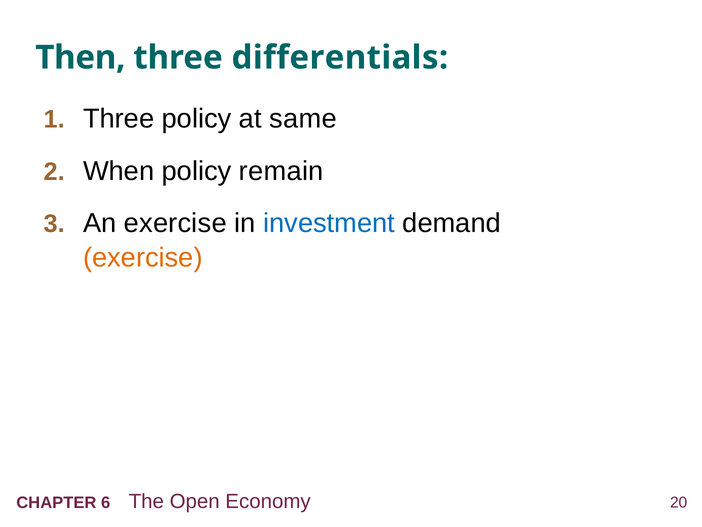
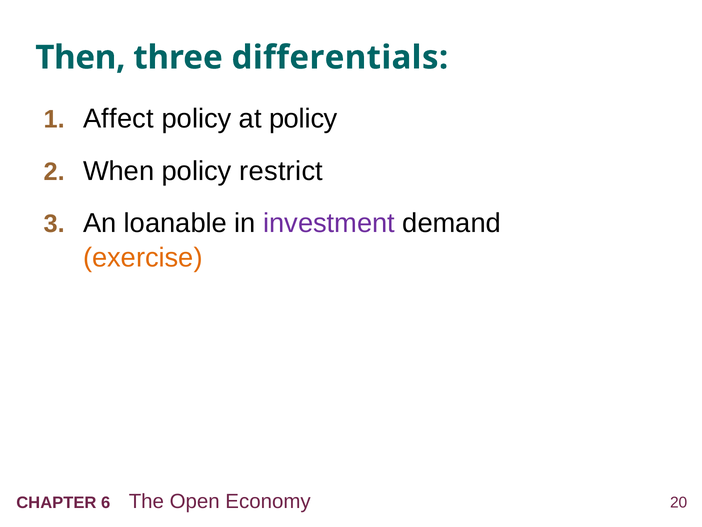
1 Three: Three -> Affect (119, 119)
at same: same -> policy (303, 119)
remain: remain -> restrict (281, 171)
An exercise: exercise -> loanable (175, 223)
investment colour: blue -> purple (329, 223)
